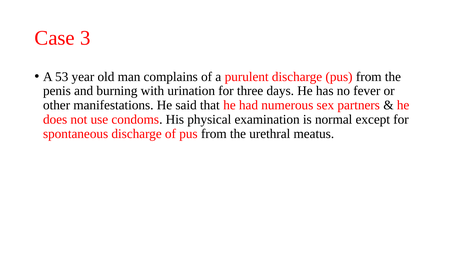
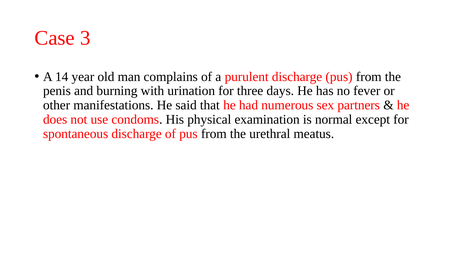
53: 53 -> 14 (62, 77)
